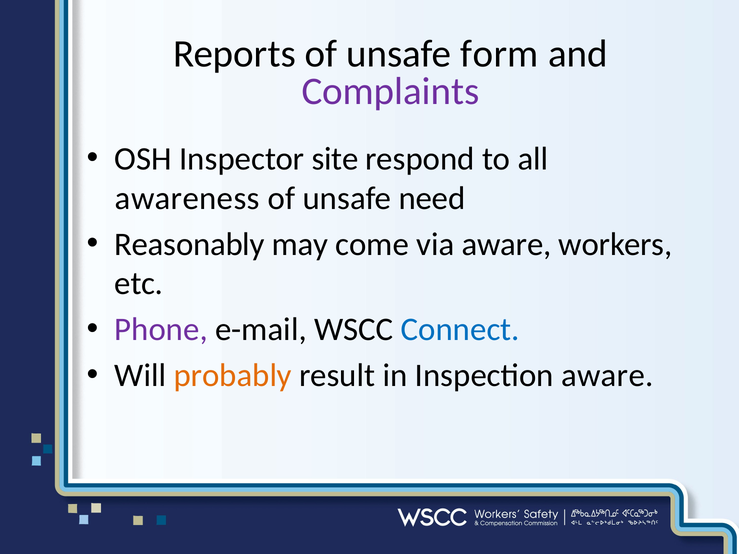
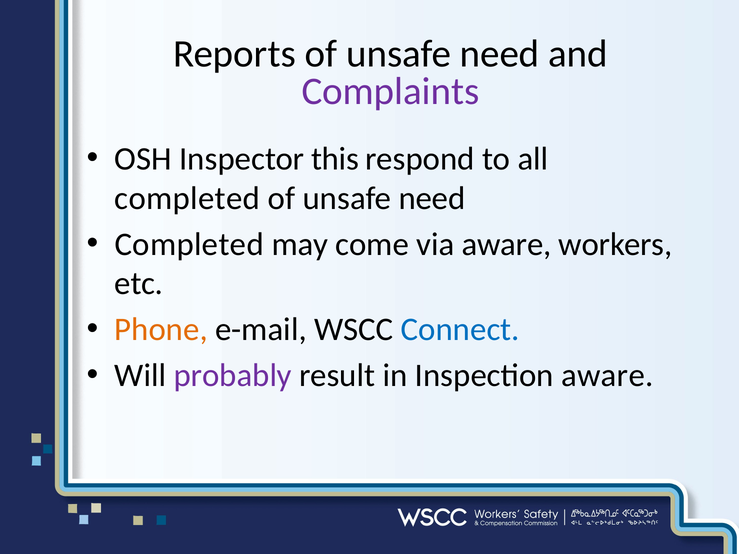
Reports of unsafe form: form -> need (500, 54)
site: site -> this (335, 159)
awareness: awareness -> completed (187, 198)
Reasonably: Reasonably -> Completed (189, 244)
Phone colour: purple -> orange (161, 330)
probably colour: orange -> purple (233, 376)
